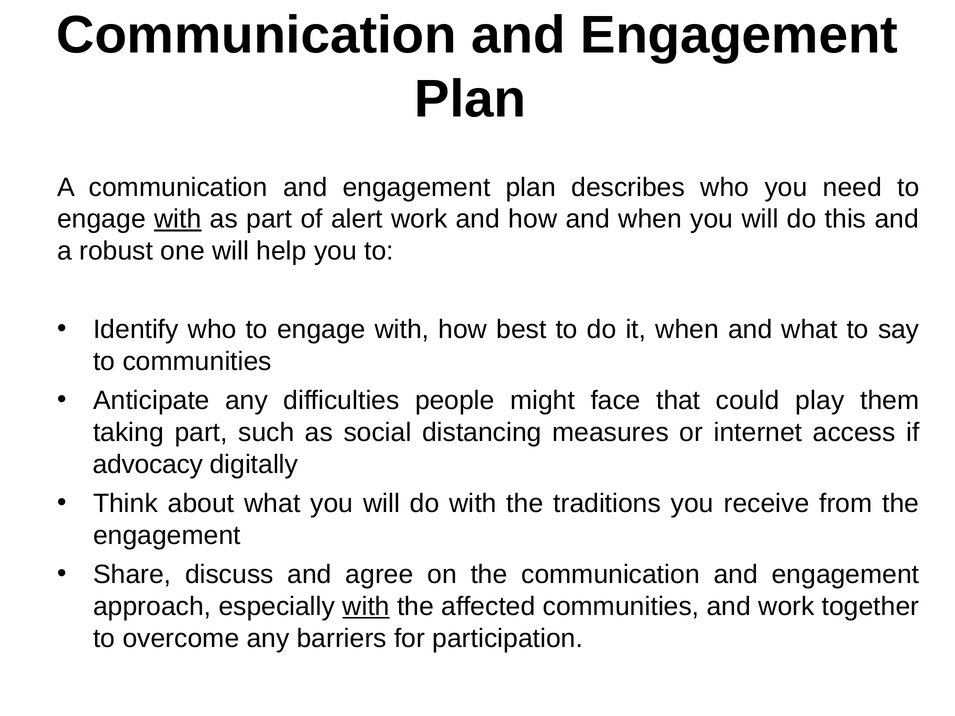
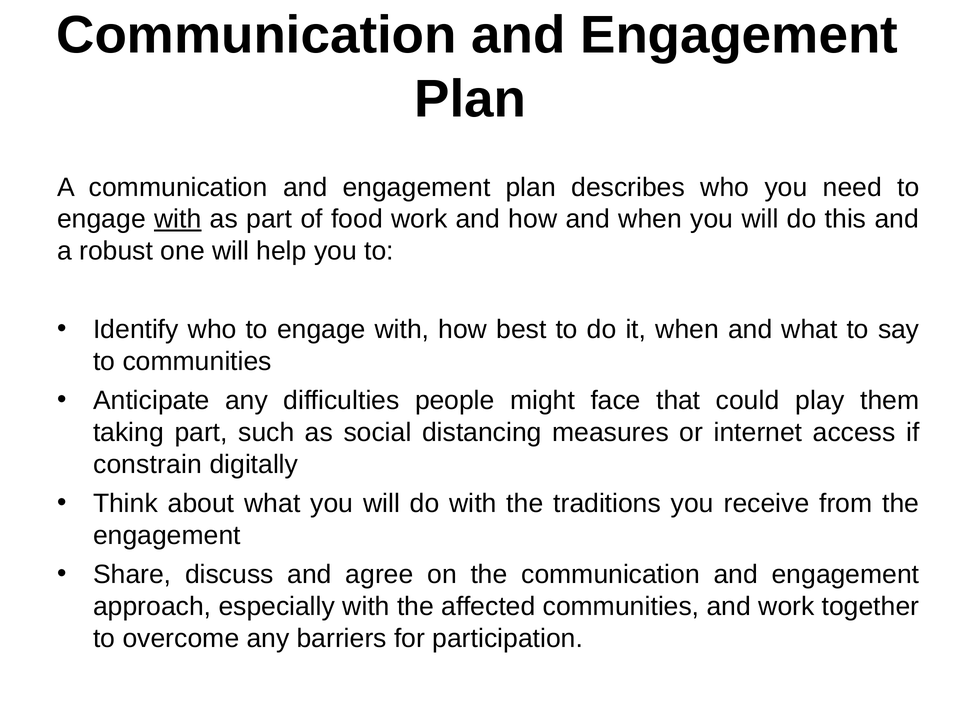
alert: alert -> food (357, 219)
advocacy: advocacy -> constrain (148, 464)
with underline: present -> none (366, 607)
